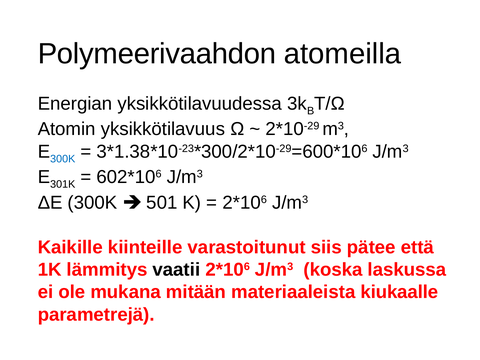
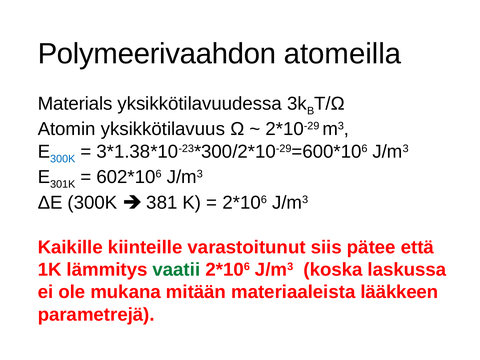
Energian: Energian -> Materials (75, 104)
501: 501 -> 381 (162, 203)
vaatii colour: black -> green (176, 270)
kiukaalle: kiukaalle -> lääkkeen (399, 292)
